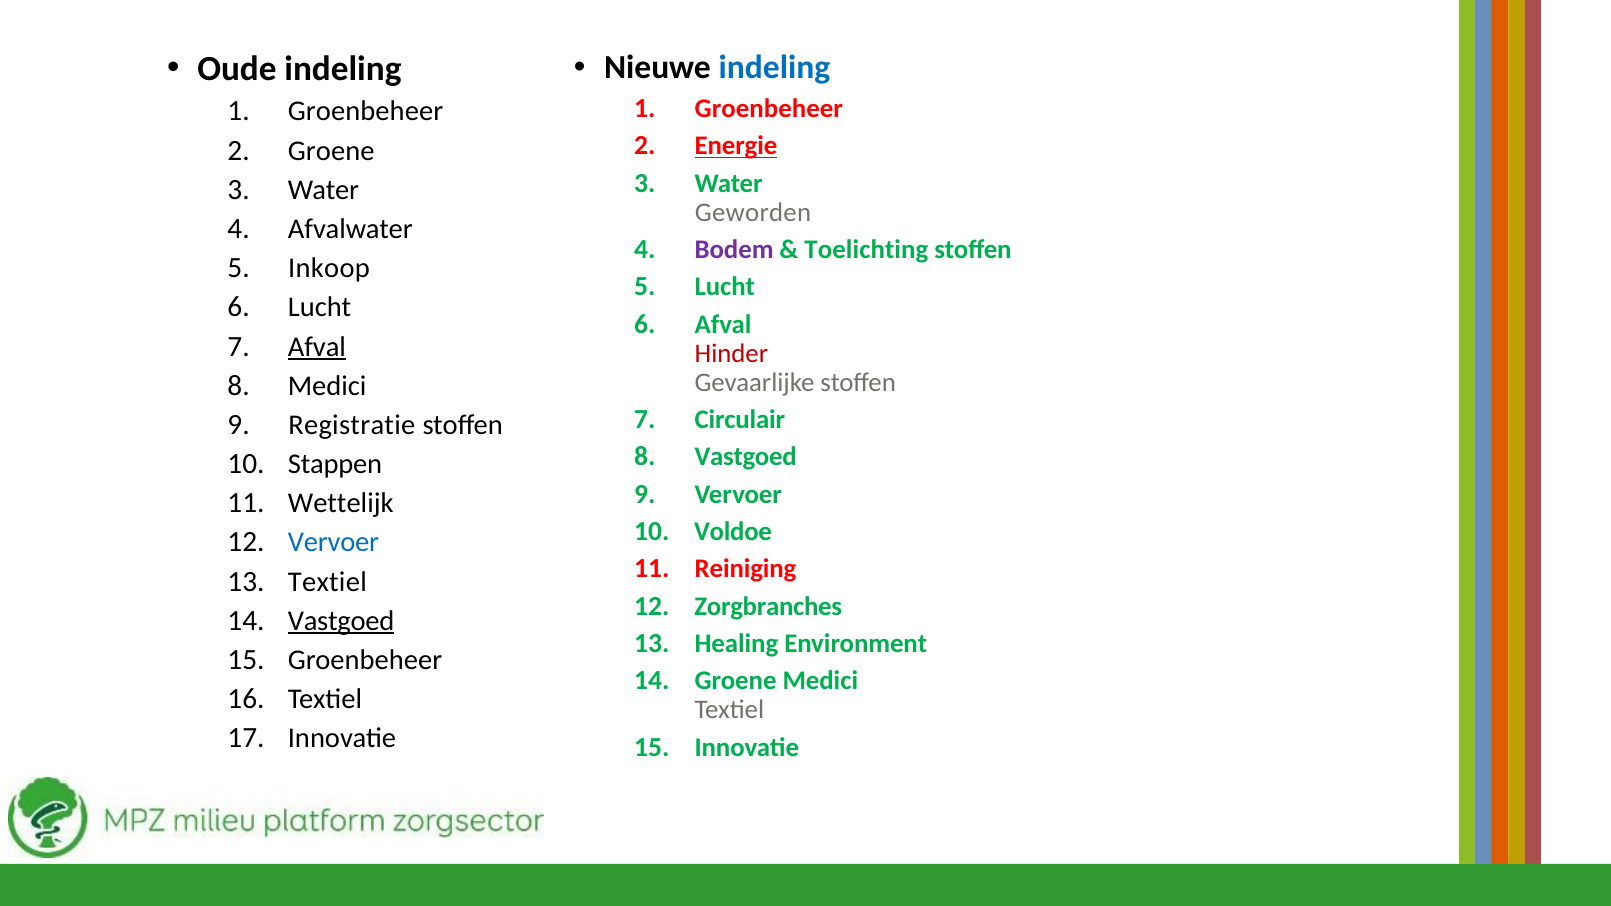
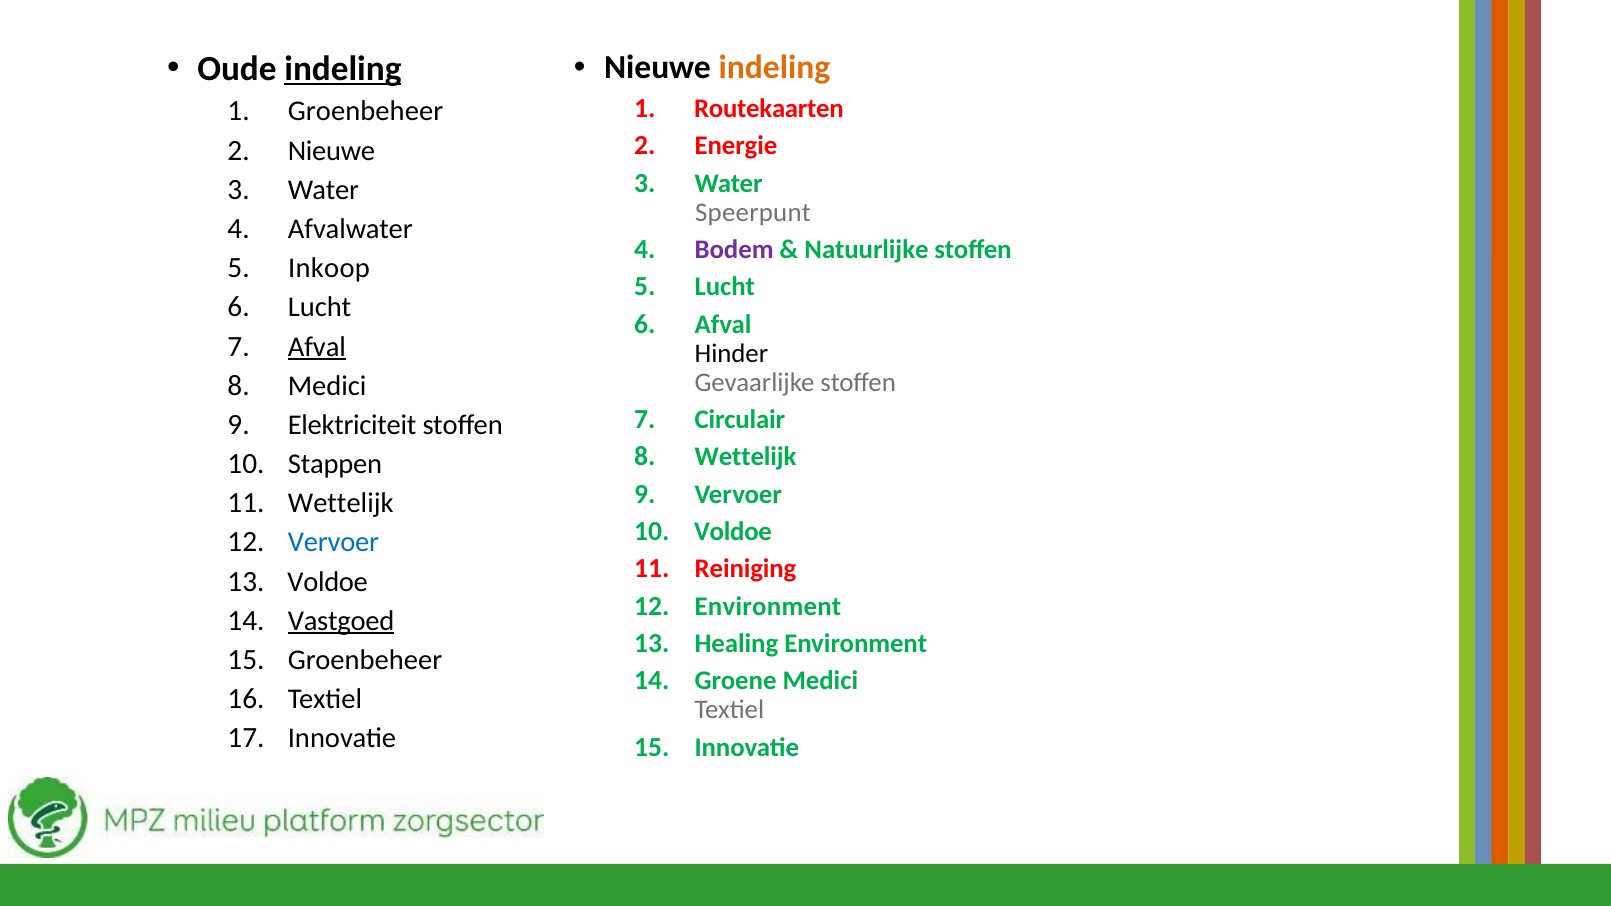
indeling underline: none -> present (343, 69)
indeling colour: blue -> orange (774, 68)
Groenbeheer: Groenbeheer -> Routekaarten (769, 109)
Energie underline: present -> none (736, 146)
Groene: Groene -> Nieuwe (331, 151)
Geworden: Geworden -> Speerpunt (753, 212)
Toelichting: Toelichting -> Natuurlijke (866, 250)
Hinder colour: red -> black (731, 353)
Registratie: Registratie -> Elektriciteit (352, 425)
Vastgoed: Vastgoed -> Wettelijk (746, 457)
Textiel: Textiel -> Voldoe (328, 582)
Zorgbranches: Zorgbranches -> Environment (768, 606)
